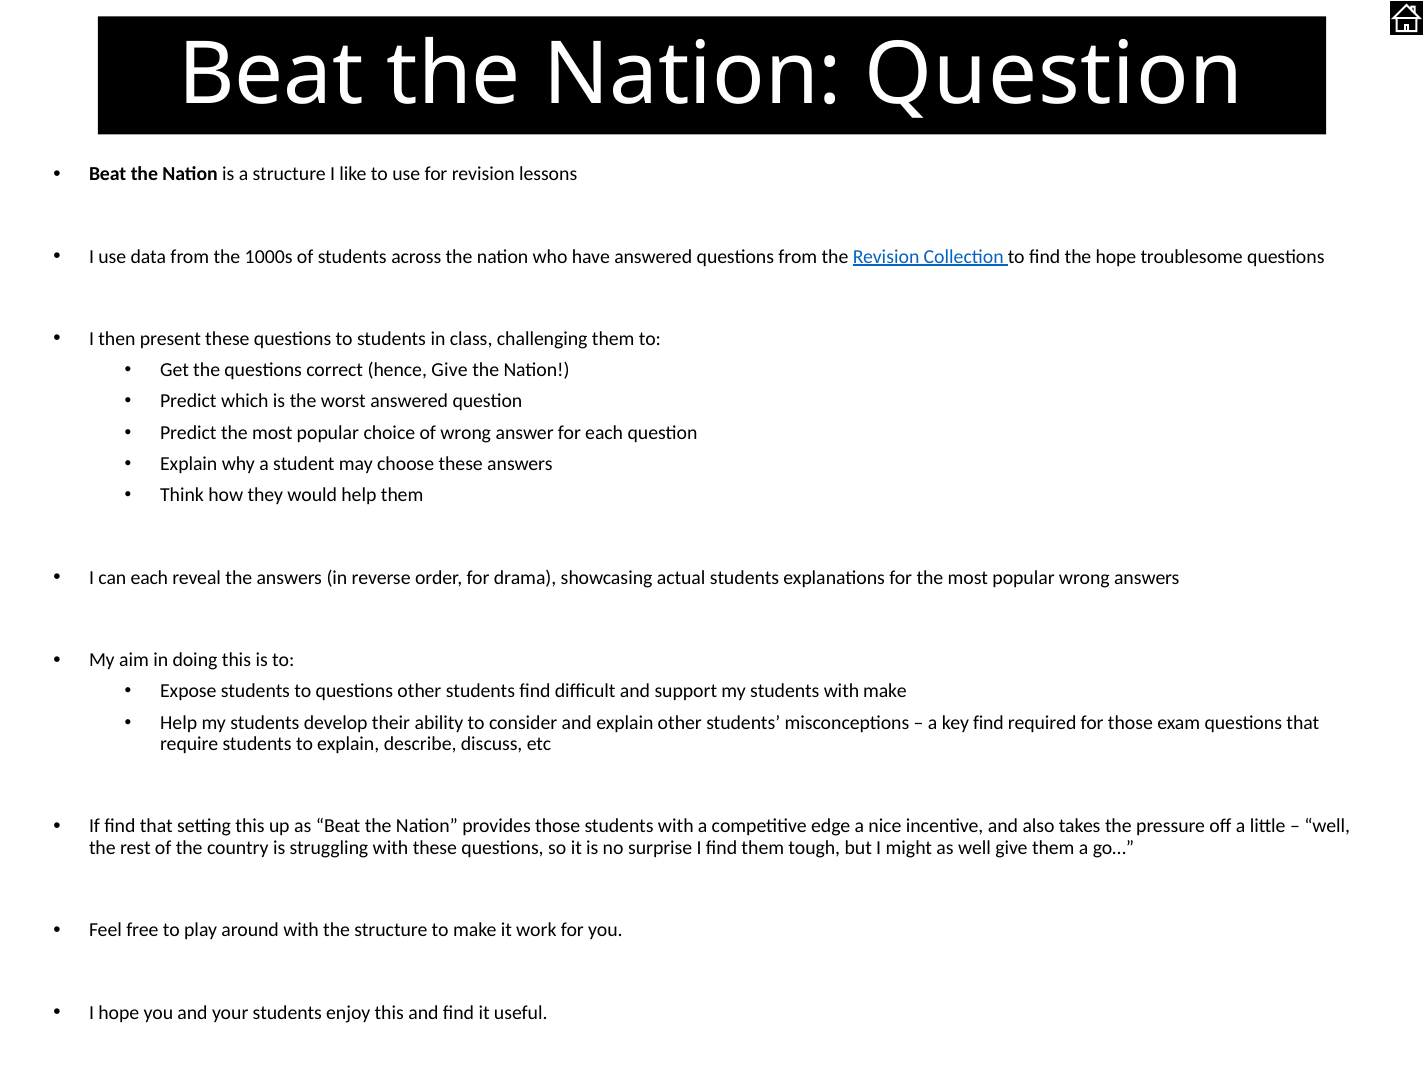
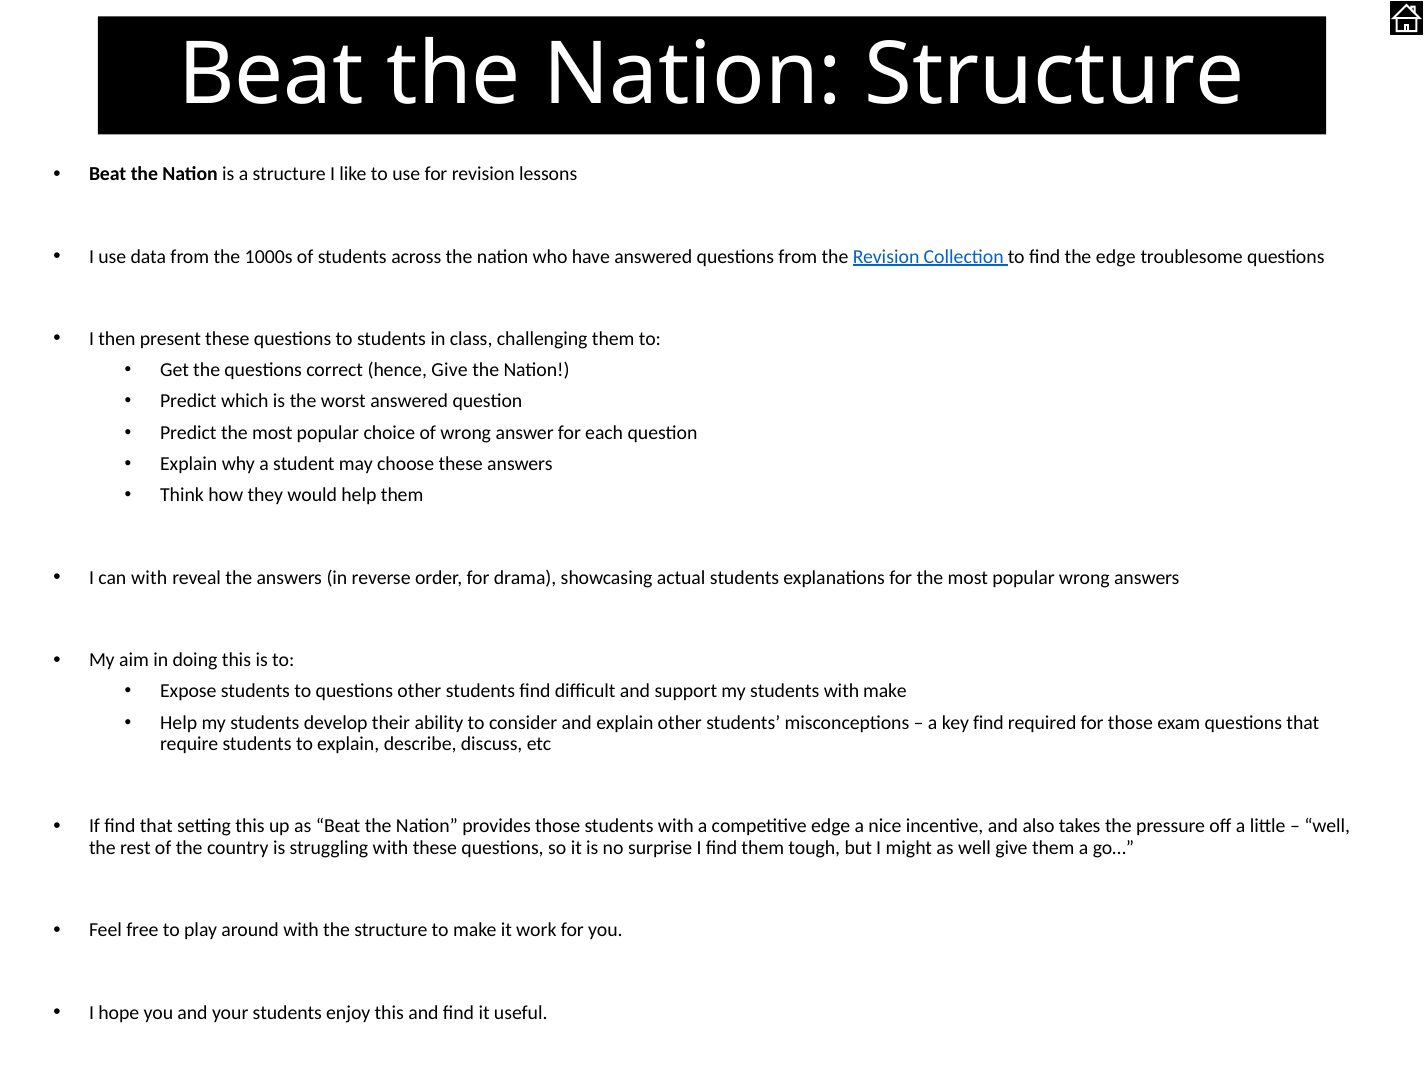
Nation Question: Question -> Structure (1055, 75)
the hope: hope -> edge (1116, 257)
can each: each -> with (149, 578)
